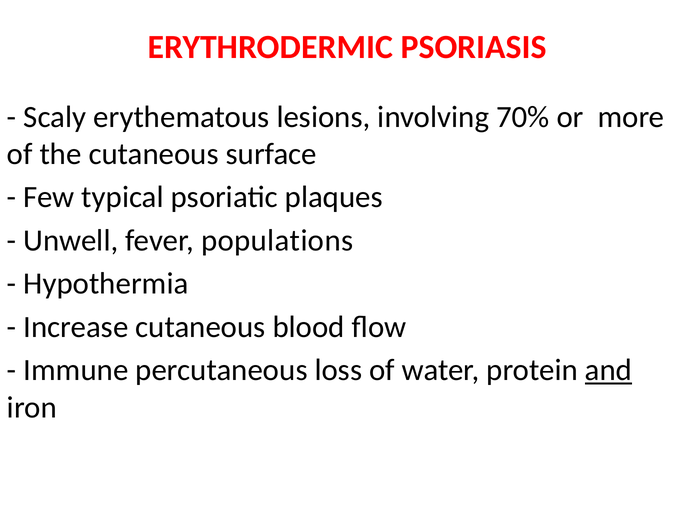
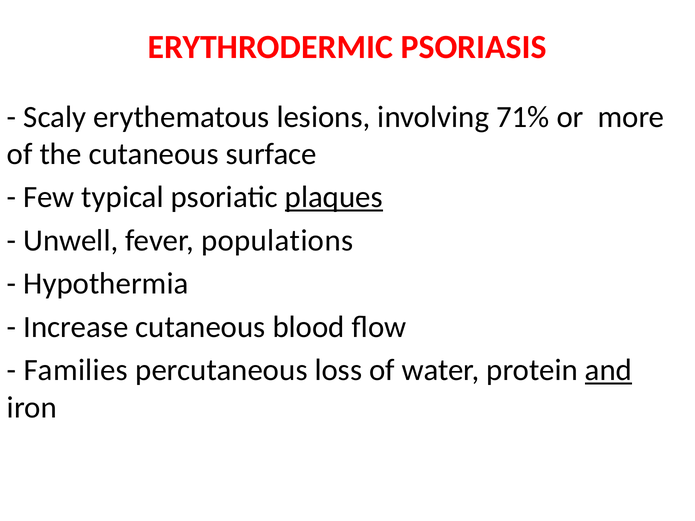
70%: 70% -> 71% (523, 117)
plaques underline: none -> present (334, 197)
Immune: Immune -> Families (76, 370)
